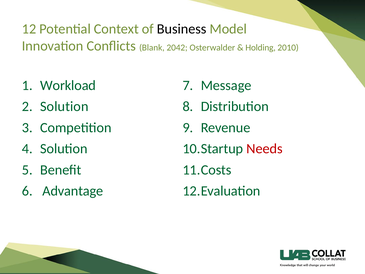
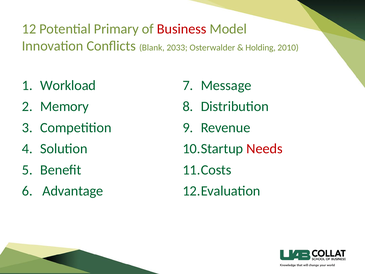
Context: Context -> Primary (116, 29)
Business colour: black -> red (182, 29)
2042: 2042 -> 2033 (177, 48)
2 Solution: Solution -> Memory (64, 106)
